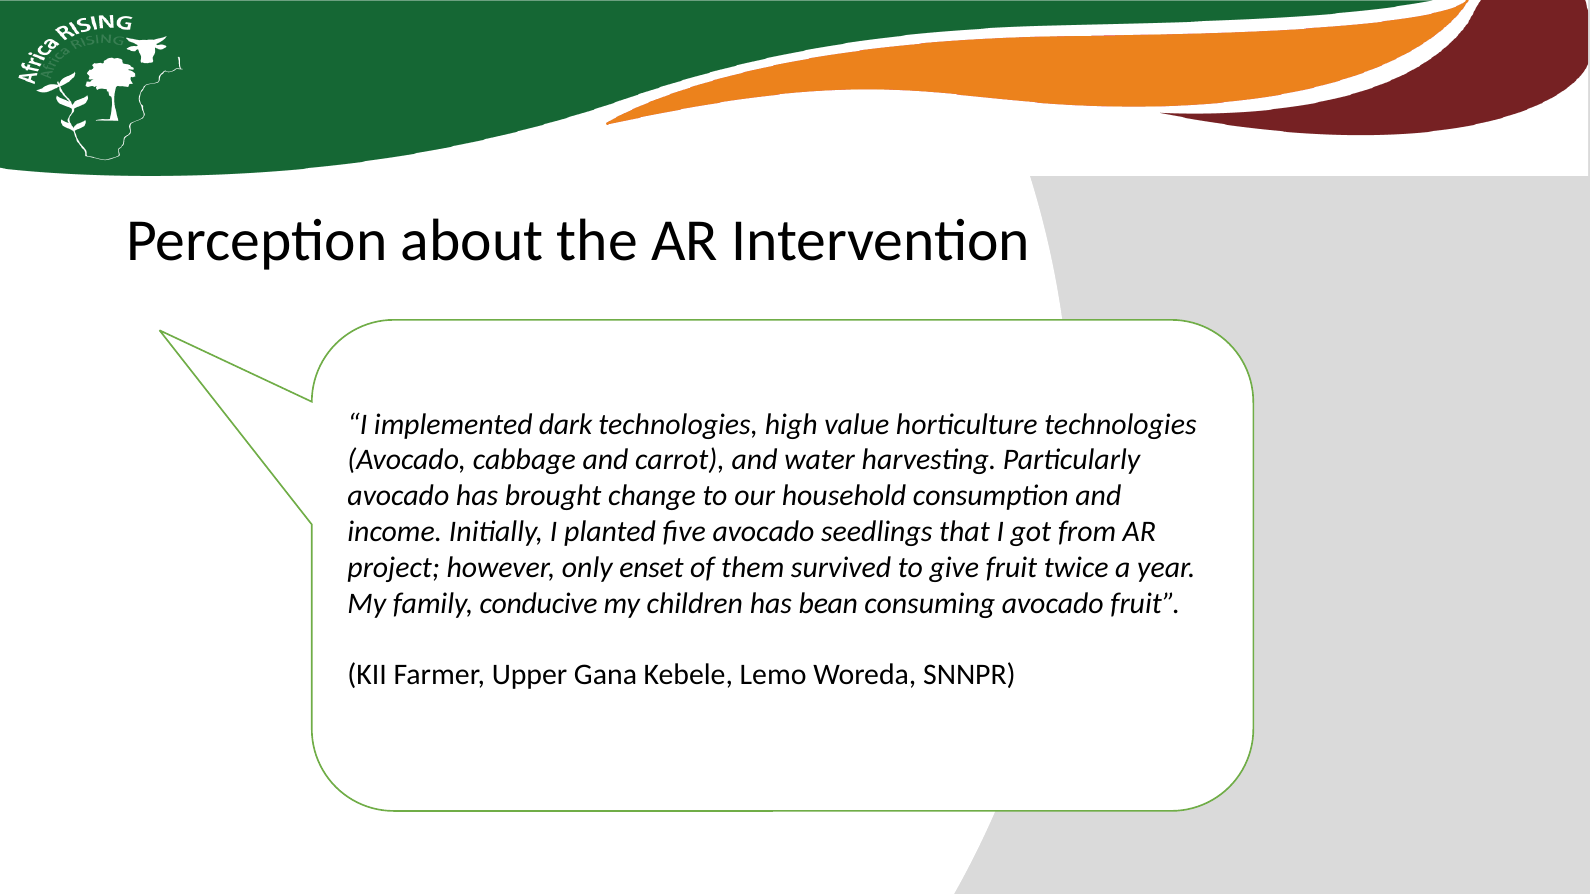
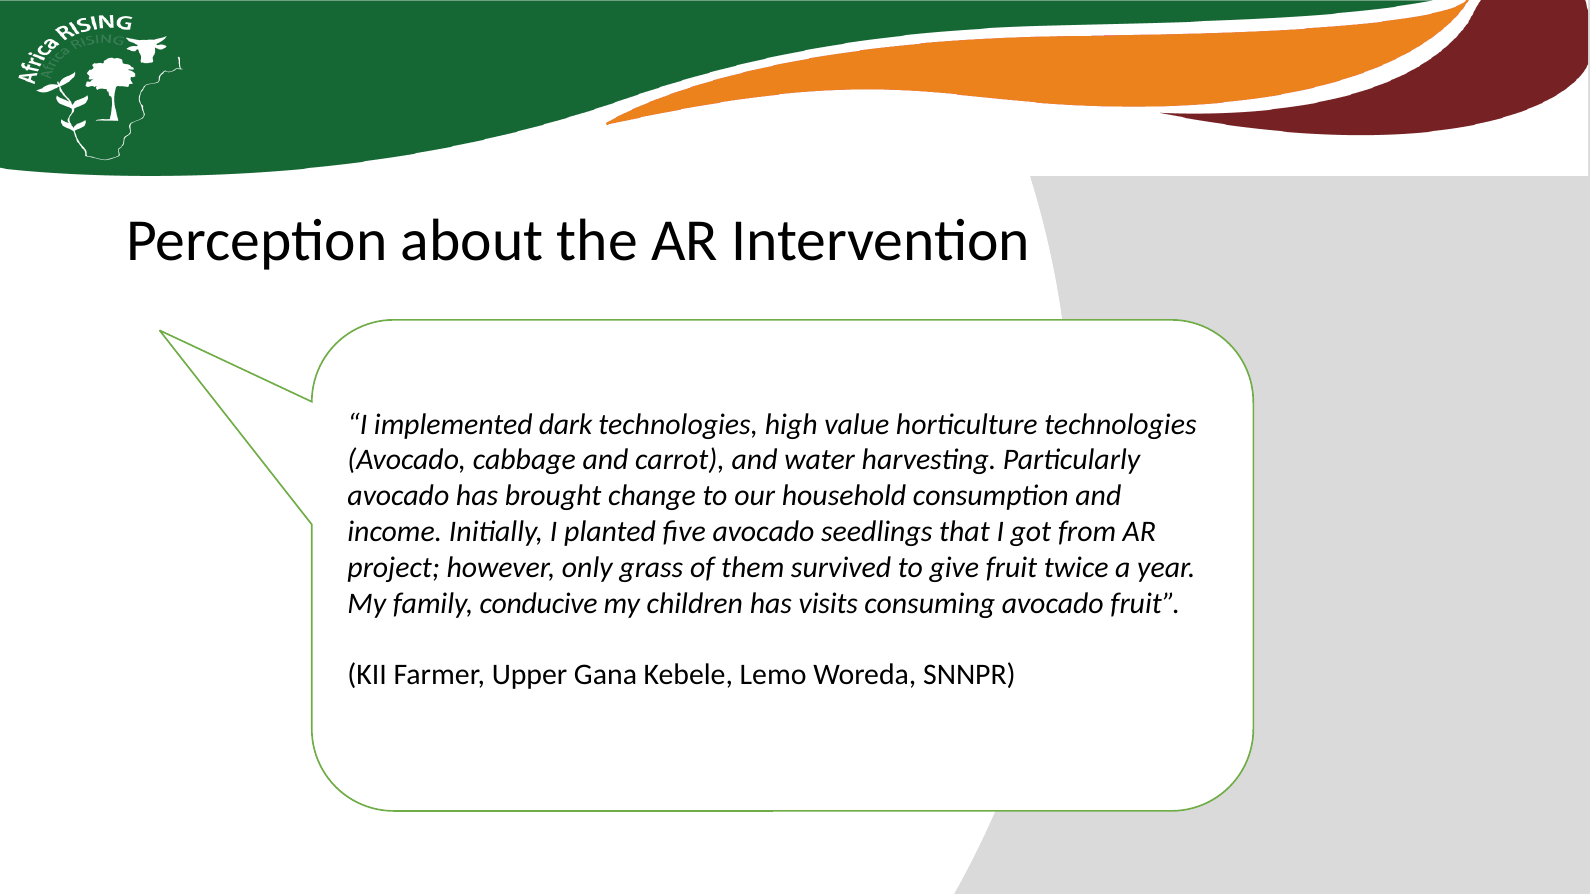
enset: enset -> grass (651, 568)
bean: bean -> visits (828, 603)
